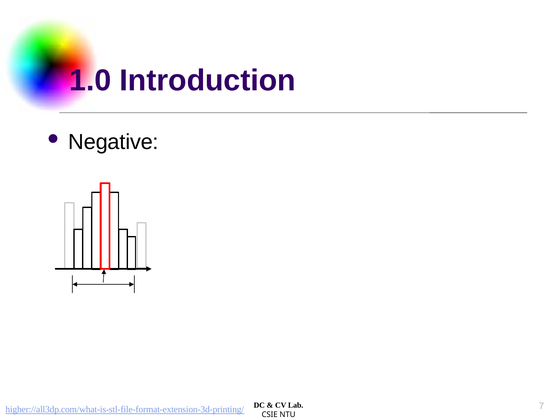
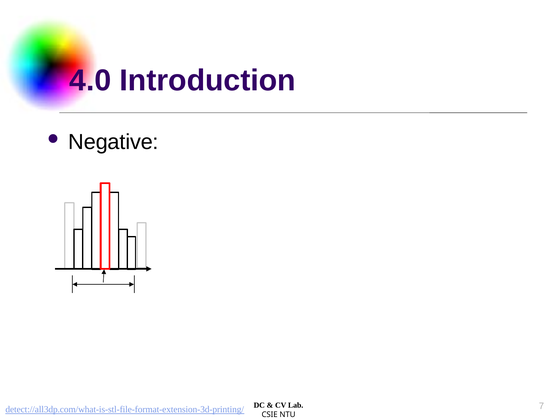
1.0: 1.0 -> 4.0 (90, 81)
higher://all3dp.com/what-is-stl-file-format-extension-3d-printing/: higher://all3dp.com/what-is-stl-file-format-extension-3d-printing/ -> detect://all3dp.com/what-is-stl-file-format-extension-3d-printing/ (125, 409)
